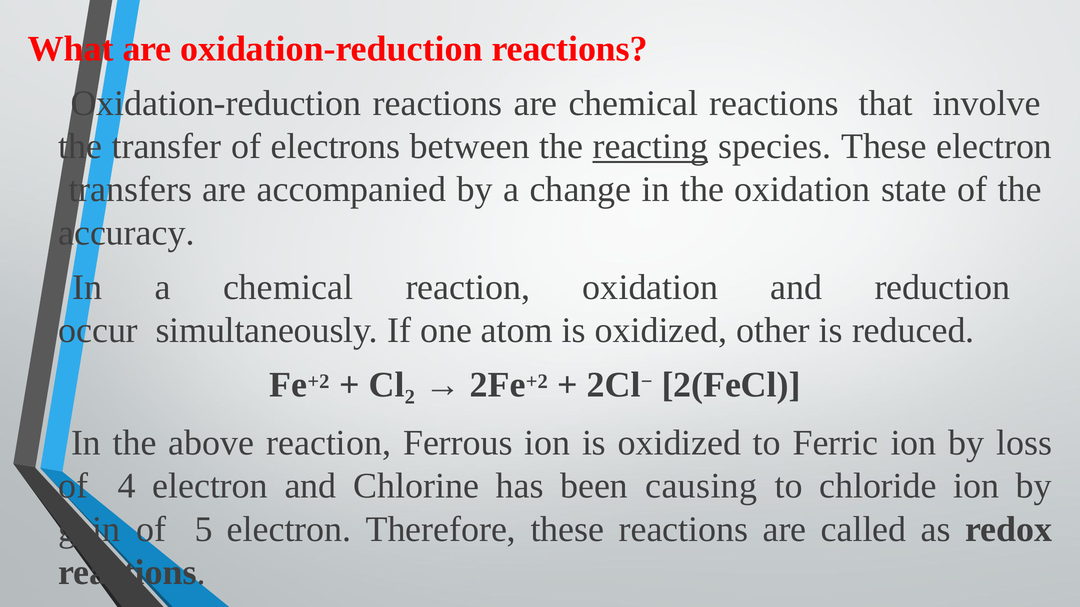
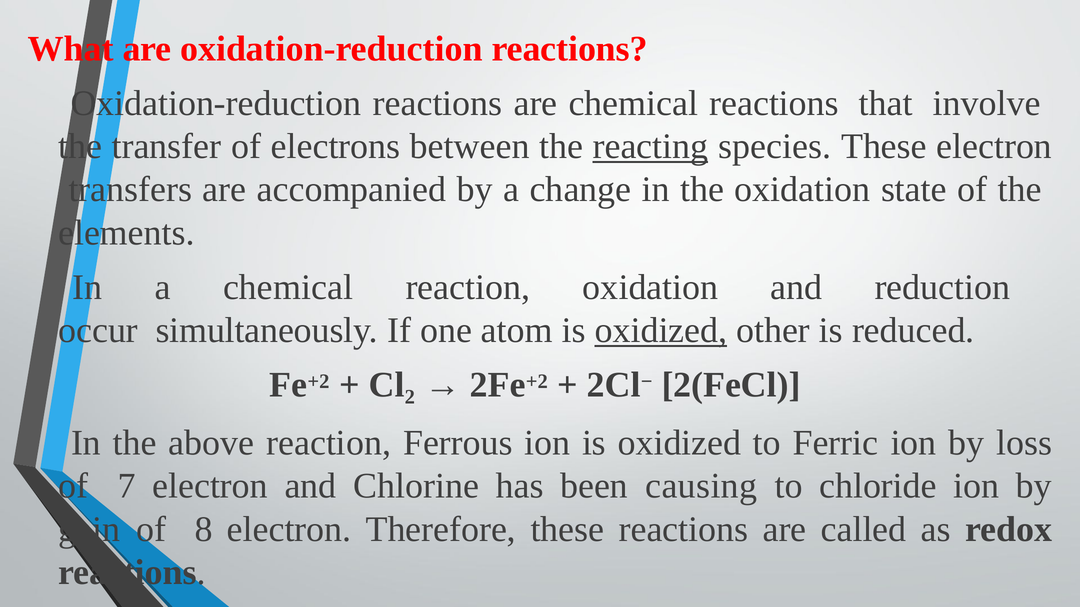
accuracy: accuracy -> elements (126, 233)
oxidized underline: none -> present (661, 331)
4: 4 -> 7 (127, 487)
5: 5 -> 8 (204, 530)
